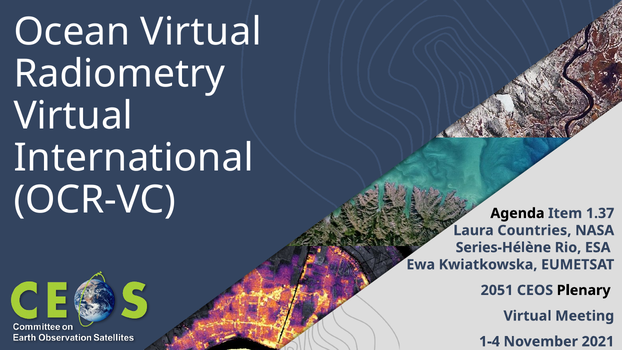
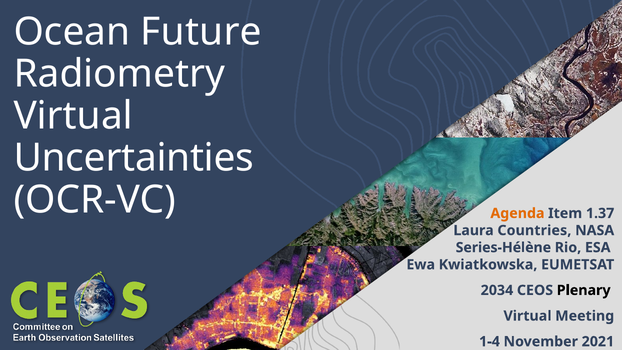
Ocean Virtual: Virtual -> Future (201, 32)
International: International -> Uncertainties (134, 158)
Agenda colour: black -> orange (517, 213)
2051: 2051 -> 2034 (497, 290)
